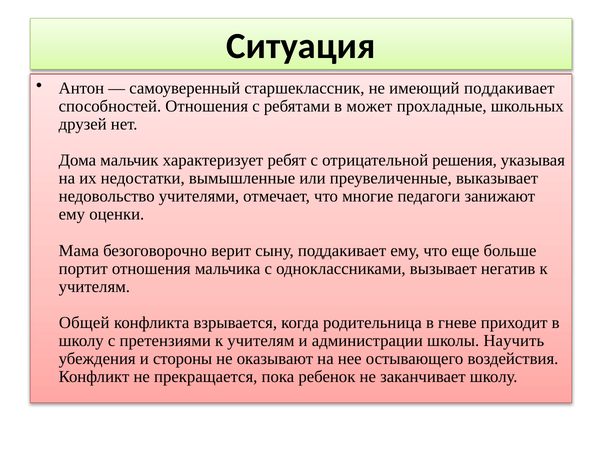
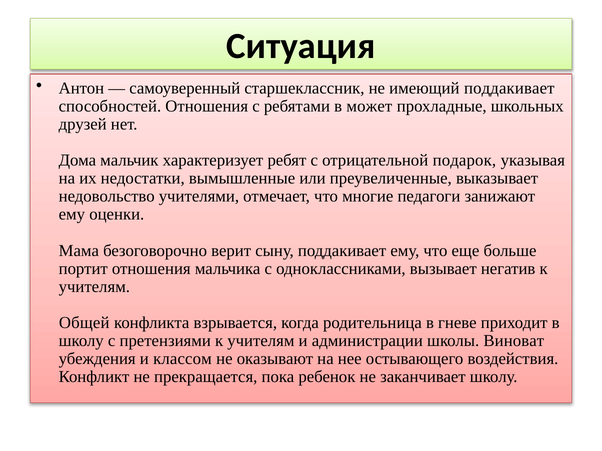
решения: решения -> подарок (464, 161)
Научить: Научить -> Виноват (514, 341)
стороны: стороны -> классом (182, 359)
